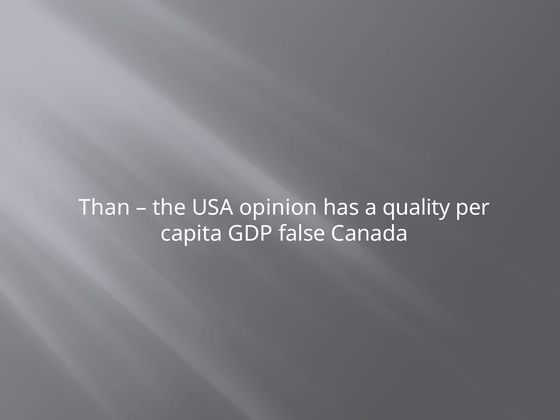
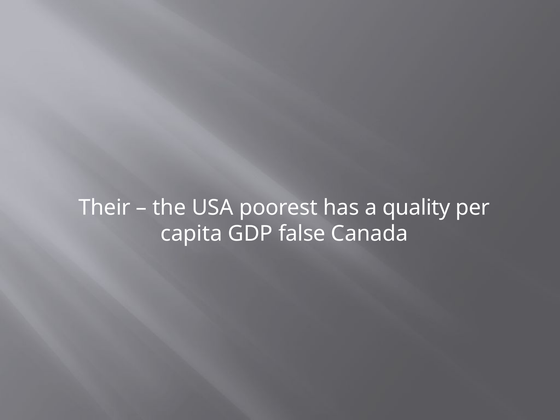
Than: Than -> Their (105, 208)
opinion: opinion -> poorest (278, 208)
